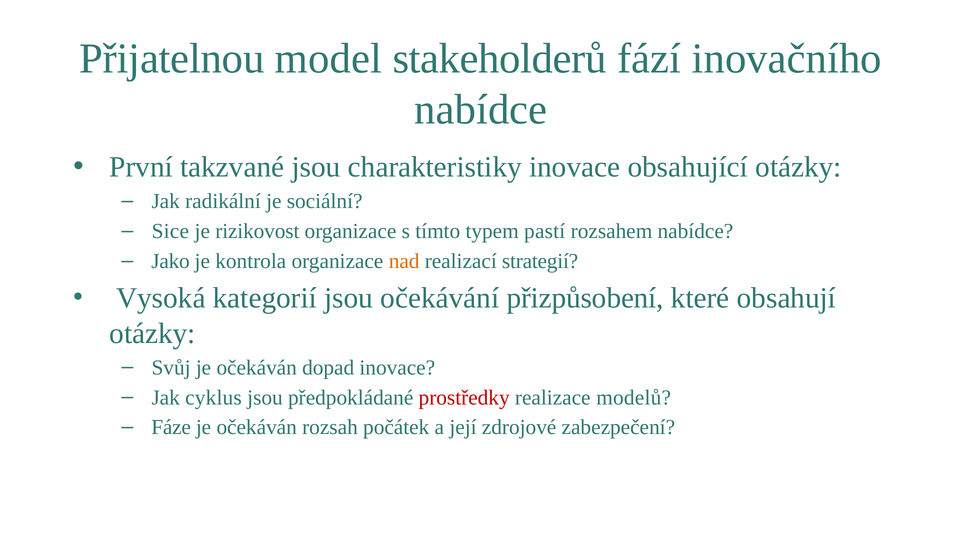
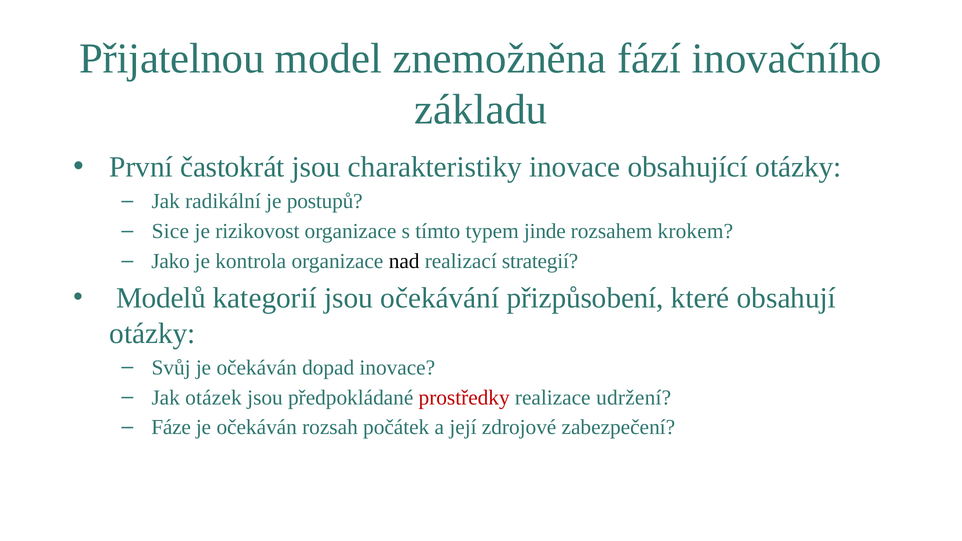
stakeholderů: stakeholderů -> znemožněna (499, 58)
nabídce: nabídce -> základu (481, 110)
takzvané: takzvané -> častokrát (232, 167)
sociální: sociální -> postupů (325, 201)
pastí: pastí -> jinde (545, 231)
rozsahem nabídce: nabídce -> krokem (695, 231)
nad colour: orange -> black (404, 261)
Vysoká: Vysoká -> Modelů (161, 298)
cyklus: cyklus -> otázek (213, 398)
modelů: modelů -> udržení (634, 398)
